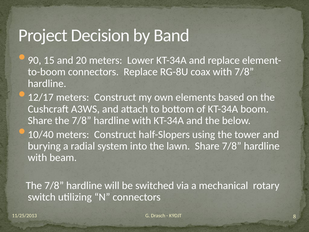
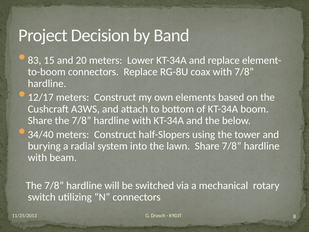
90: 90 -> 83 (35, 60)
10/40: 10/40 -> 34/40 (41, 134)
